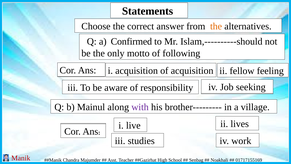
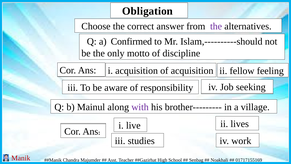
Statements: Statements -> Obligation (148, 11)
the colour: orange -> purple (216, 26)
following: following -> discipline (181, 53)
